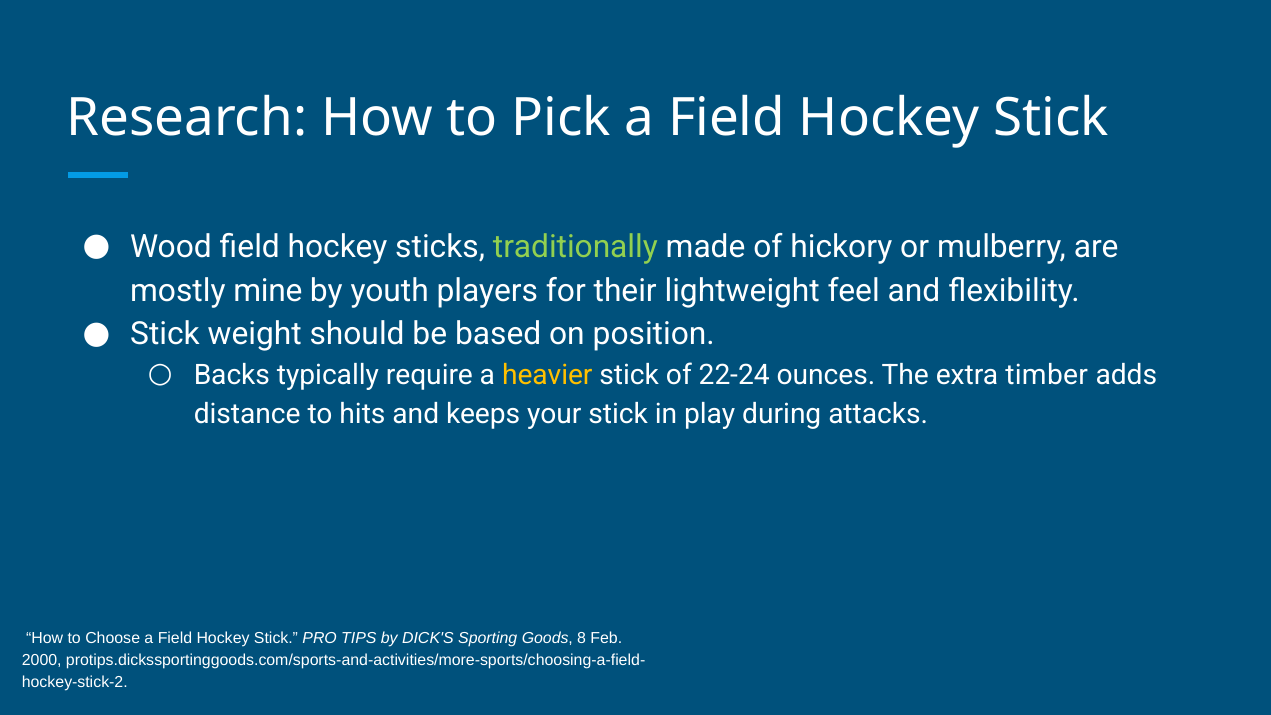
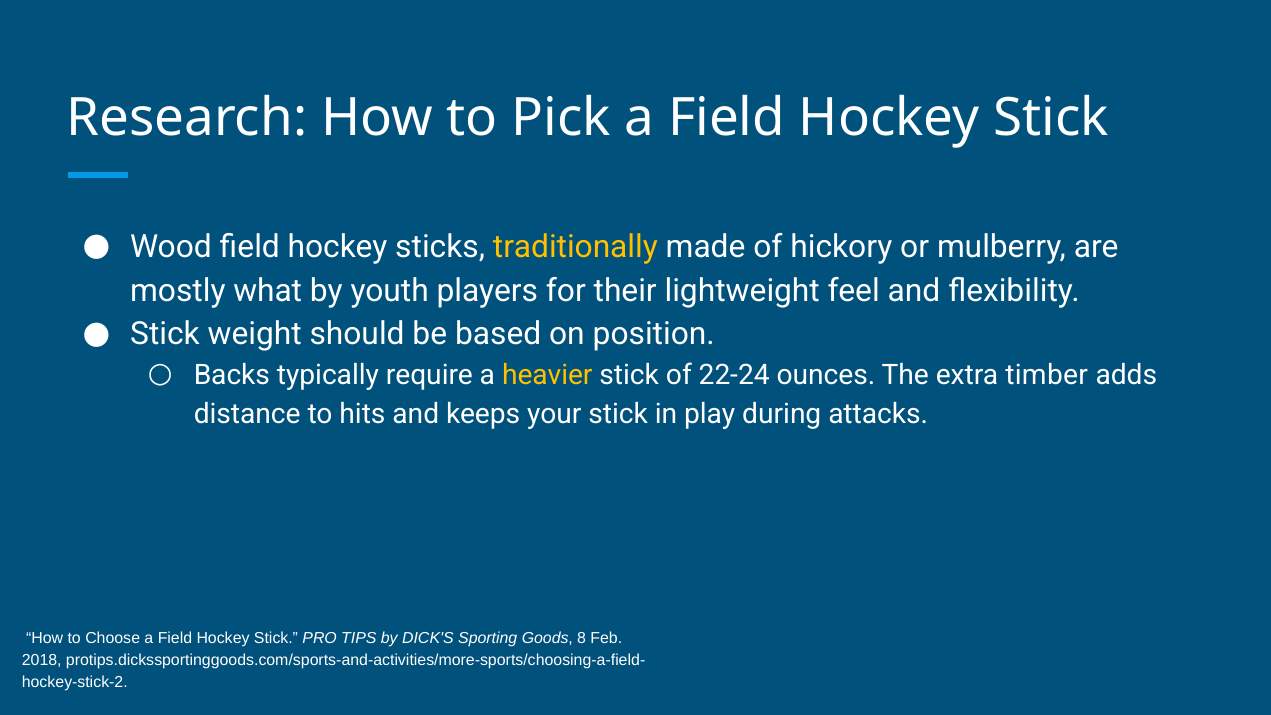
traditionally colour: light green -> yellow (575, 247)
mine: mine -> what (268, 291)
2000: 2000 -> 2018 (42, 660)
